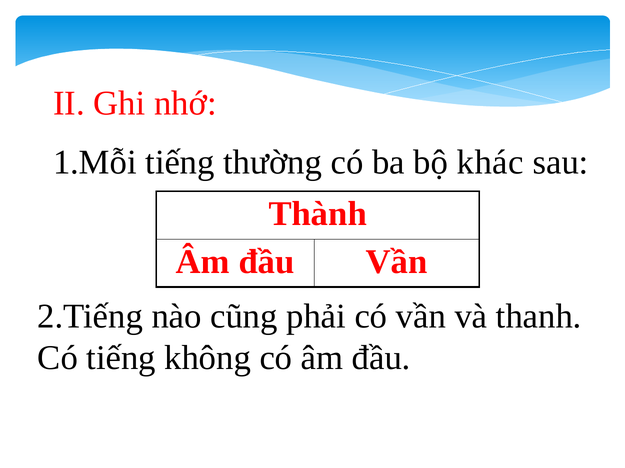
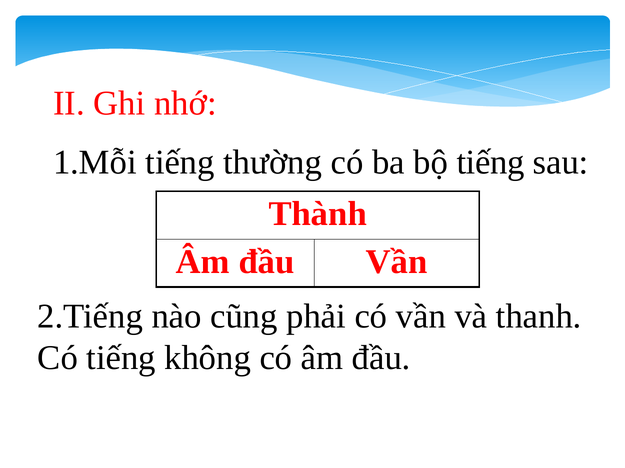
bộ khác: khác -> tiếng (491, 162)
